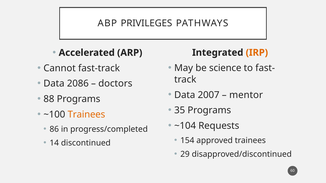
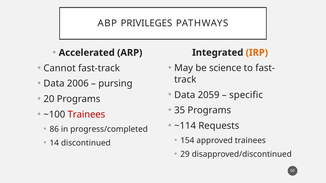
2086: 2086 -> 2006 (78, 84)
doctors: doctors -> pursing (115, 84)
2007: 2007 -> 2059 (209, 95)
mentor: mentor -> specific (246, 95)
88: 88 -> 20 (49, 99)
Trainees colour: orange -> red (86, 115)
~104: ~104 -> ~114 (185, 126)
